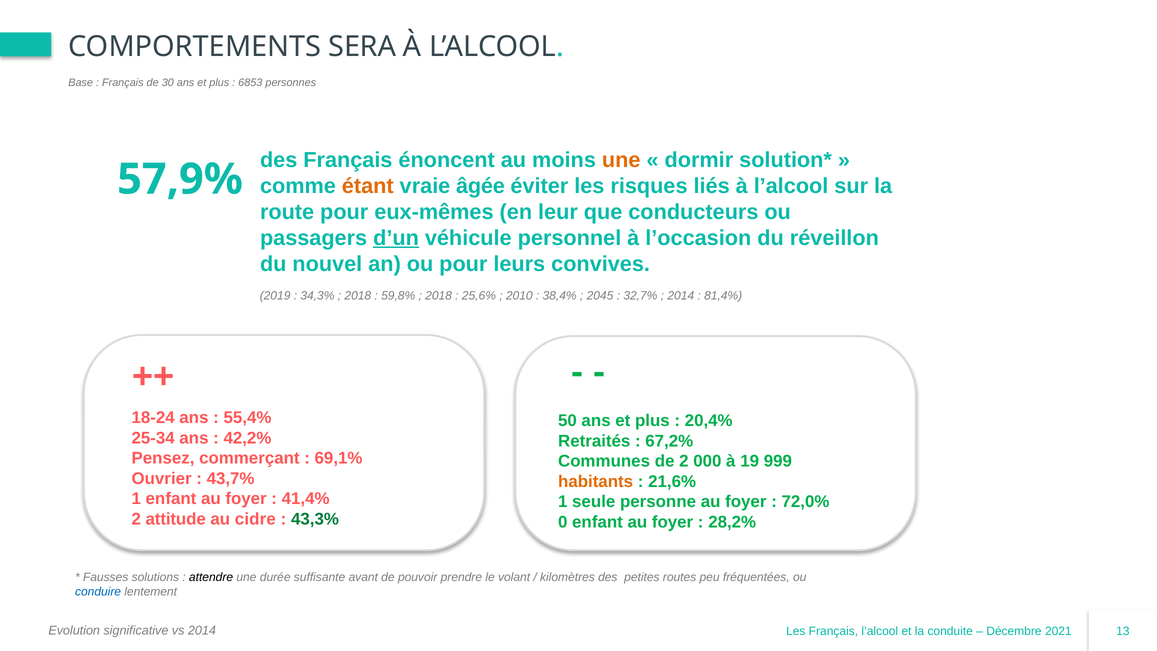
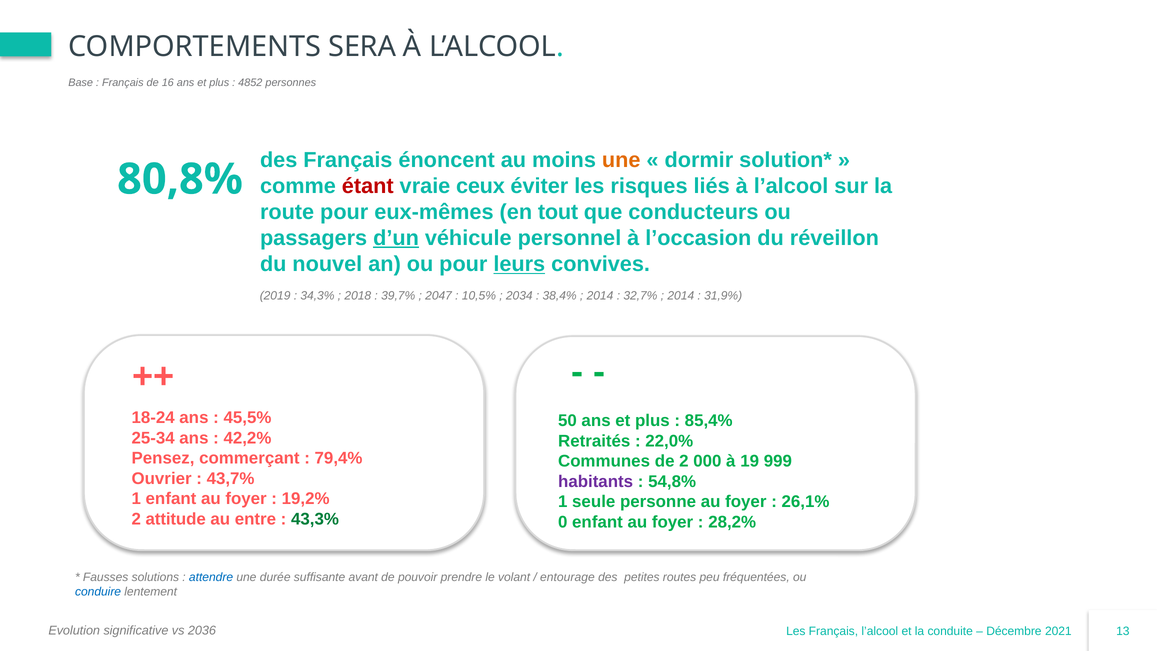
30: 30 -> 16 (168, 82)
6853: 6853 -> 4852 (250, 82)
57,9%: 57,9% -> 80,8% (180, 179)
étant colour: orange -> red (368, 186)
âgée: âgée -> ceux (480, 186)
leur: leur -> tout (558, 212)
leurs underline: none -> present (519, 264)
59,8%: 59,8% -> 39,7% (398, 296)
2018: 2018 -> 2047 (439, 296)
25,6%: 25,6% -> 10,5% (479, 296)
2010: 2010 -> 2034 (519, 296)
2045: 2045 -> 2014 (600, 296)
81,4%: 81,4% -> 31,9% (723, 296)
55,4%: 55,4% -> 45,5% (248, 418)
20,4%: 20,4% -> 85,4% (709, 421)
67,2%: 67,2% -> 22,0% (669, 441)
69,1%: 69,1% -> 79,4% (339, 458)
habitants colour: orange -> purple (596, 481)
21,6%: 21,6% -> 54,8% (672, 481)
41,4%: 41,4% -> 19,2% (306, 499)
72,0%: 72,0% -> 26,1% (805, 502)
cidre: cidre -> entre (255, 519)
attendre colour: black -> blue (211, 577)
kilomètres: kilomètres -> entourage (567, 577)
vs 2014: 2014 -> 2036 (202, 630)
